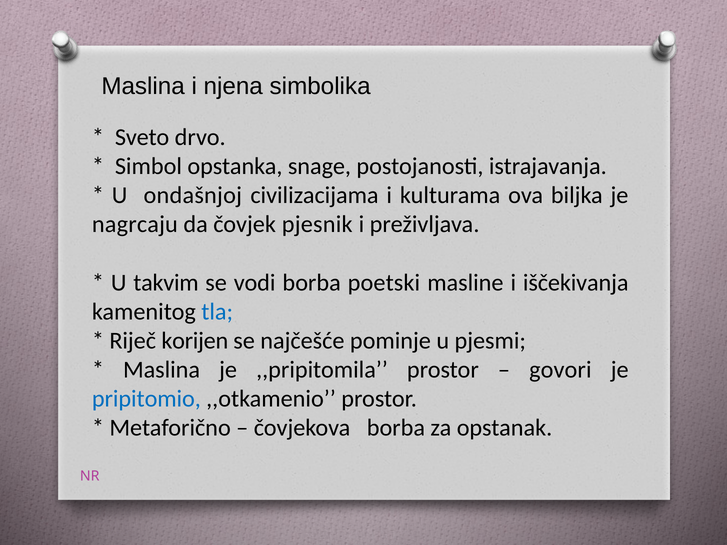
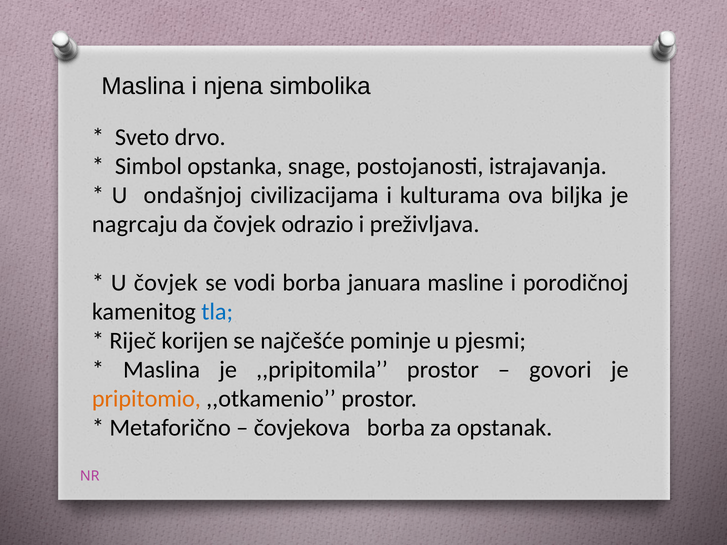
pjesnik: pjesnik -> odrazio (317, 225)
U takvim: takvim -> čovjek (166, 283)
poetski: poetski -> januara (384, 283)
iščekivanja: iščekivanja -> porodičnoj (576, 283)
pripitomio colour: blue -> orange (146, 399)
